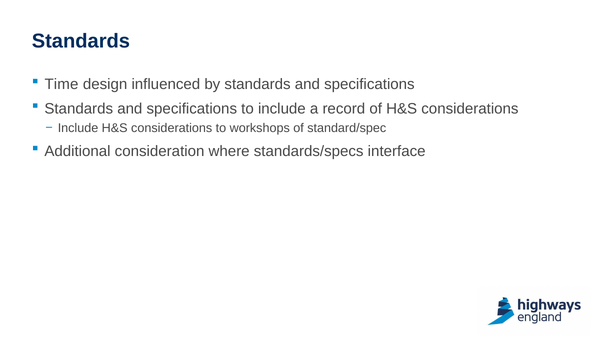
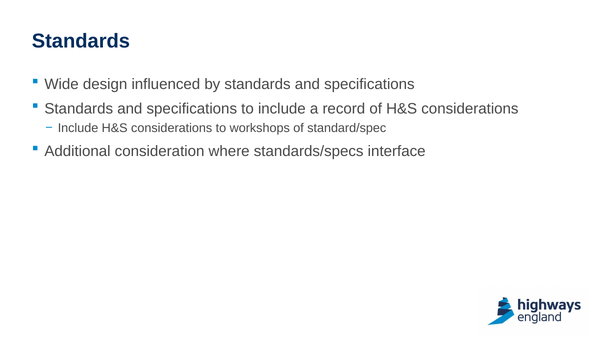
Time: Time -> Wide (62, 84)
